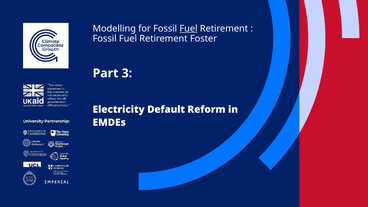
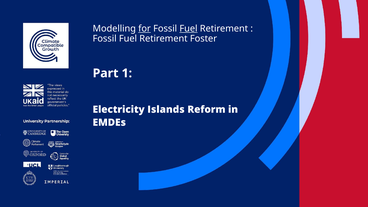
for underline: none -> present (145, 29)
3: 3 -> 1 (127, 73)
Default: Default -> Islands (166, 110)
